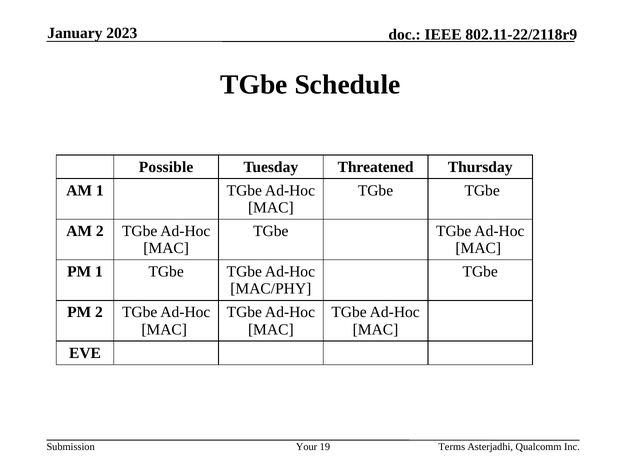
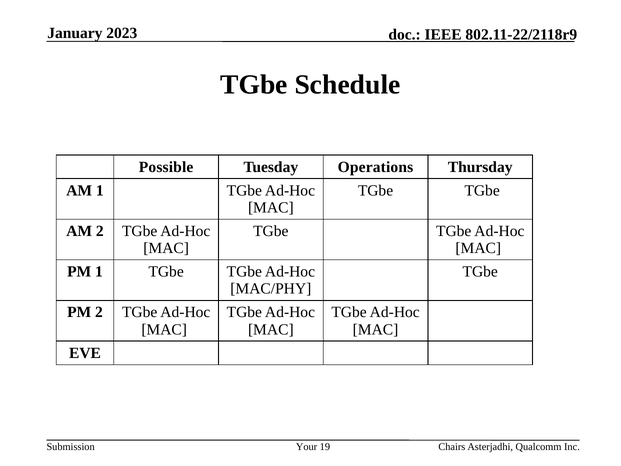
Threatened: Threatened -> Operations (375, 167)
Terms: Terms -> Chairs (452, 447)
